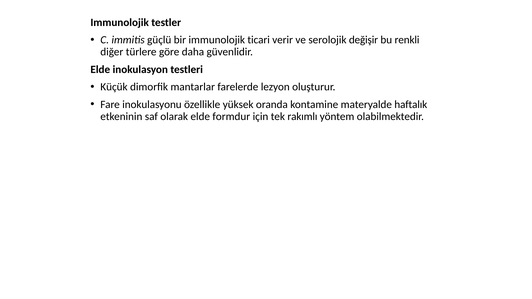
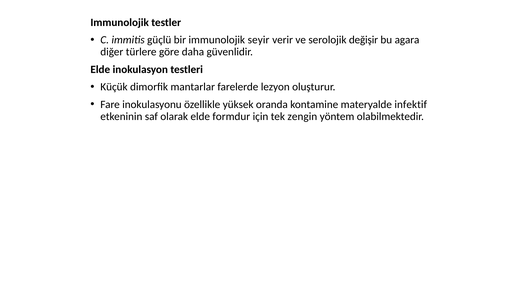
ticari: ticari -> seyir (259, 40)
renkli: renkli -> agara (407, 40)
haftalık: haftalık -> infektif (411, 104)
rakımlı: rakımlı -> zengin (302, 116)
